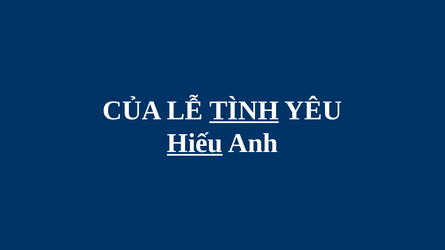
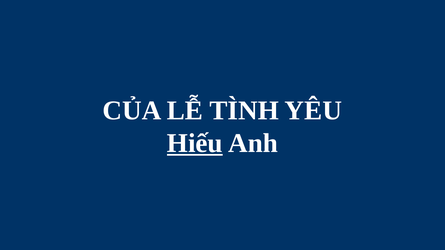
TÌNH underline: present -> none (244, 111)
